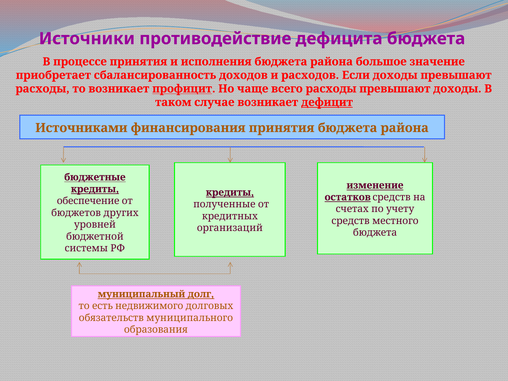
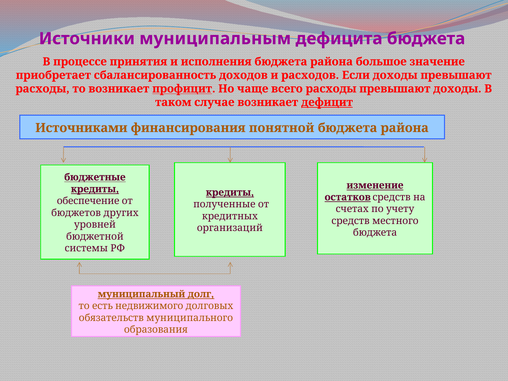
противодействие: противодействие -> муниципальным (215, 39)
финансирования принятия: принятия -> понятной (282, 128)
